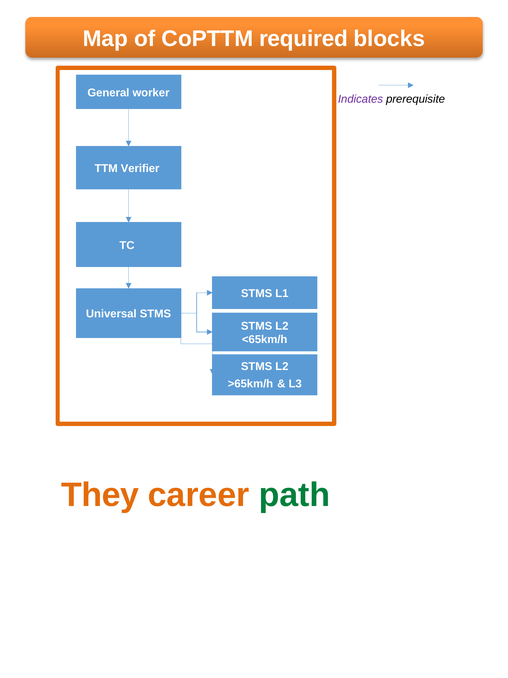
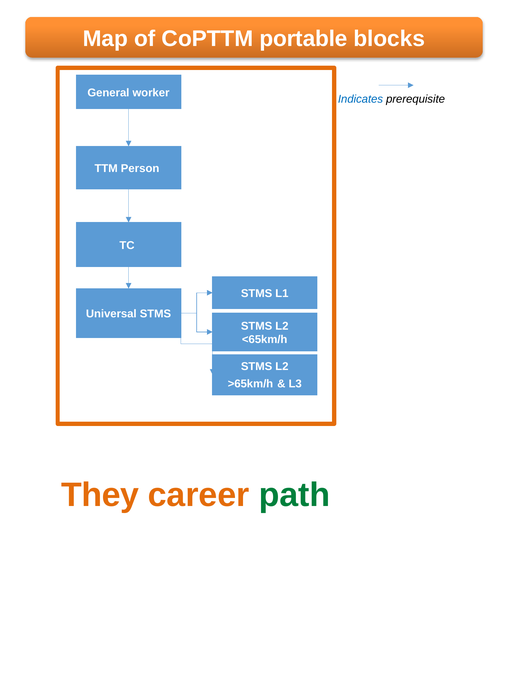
required: required -> portable (303, 39)
Indicates colour: purple -> blue (360, 99)
Verifier: Verifier -> Person (140, 168)
